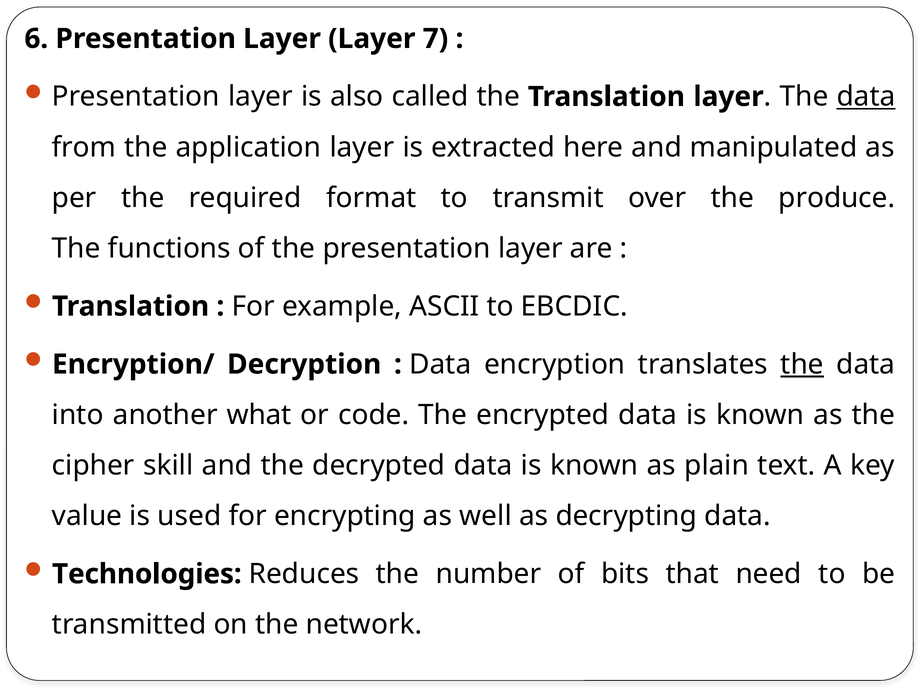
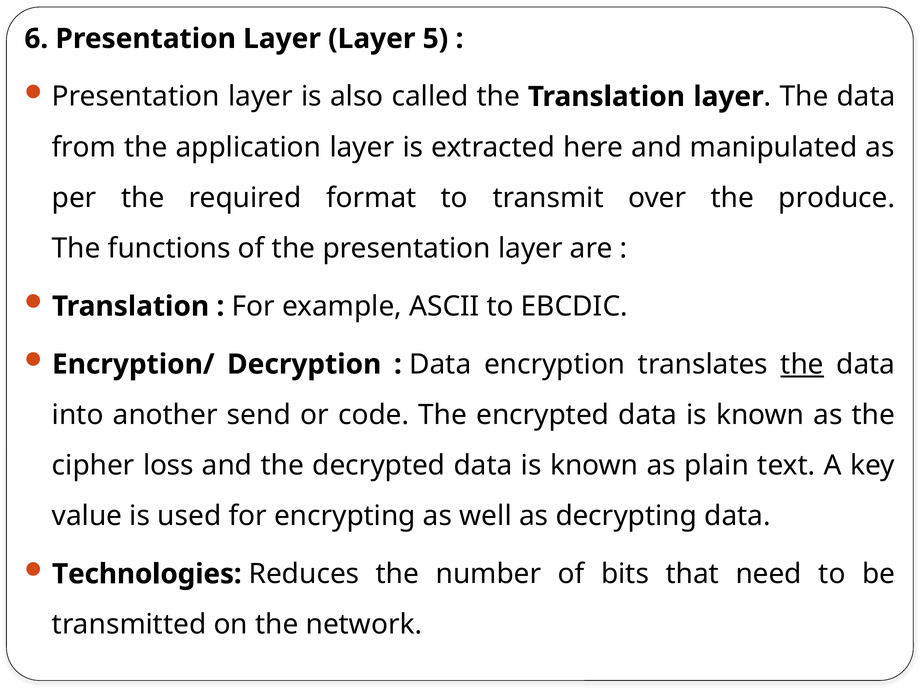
7: 7 -> 5 (435, 39)
data underline: present -> none (866, 97)
what: what -> send (259, 415)
skill: skill -> loss (168, 465)
